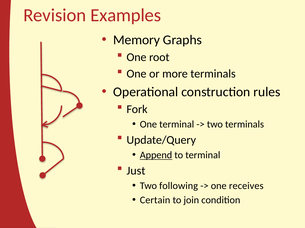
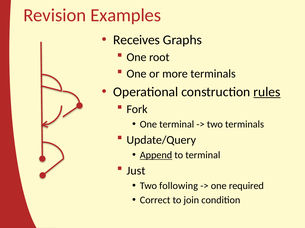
Memory: Memory -> Receives (137, 40)
rules underline: none -> present (267, 92)
receives: receives -> required (246, 186)
Certain: Certain -> Correct (155, 201)
